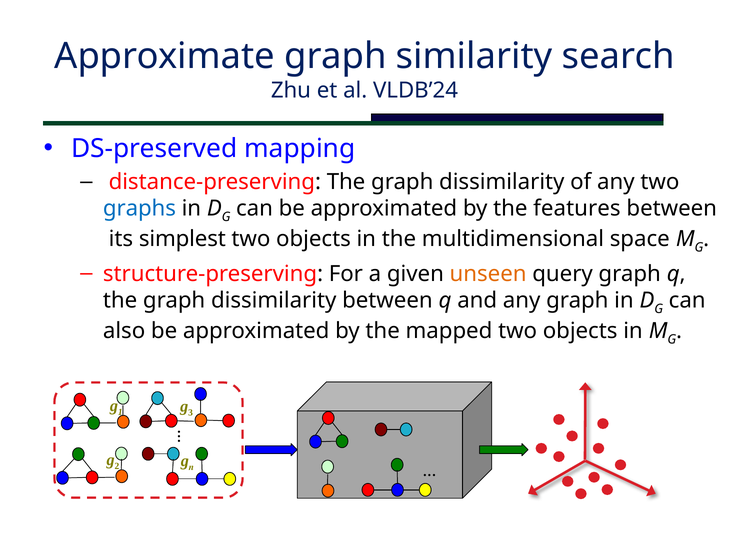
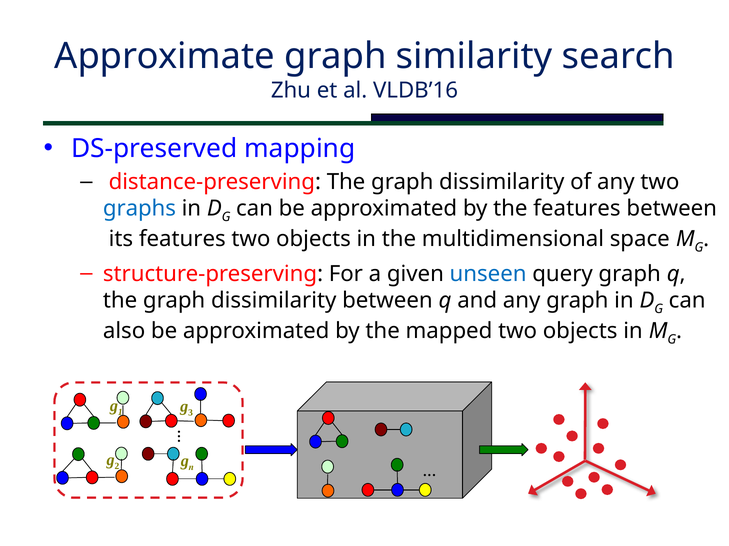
VLDB’24: VLDB’24 -> VLDB’16 (416, 90)
its simplest: simplest -> features (182, 239)
unseen colour: orange -> blue (488, 274)
